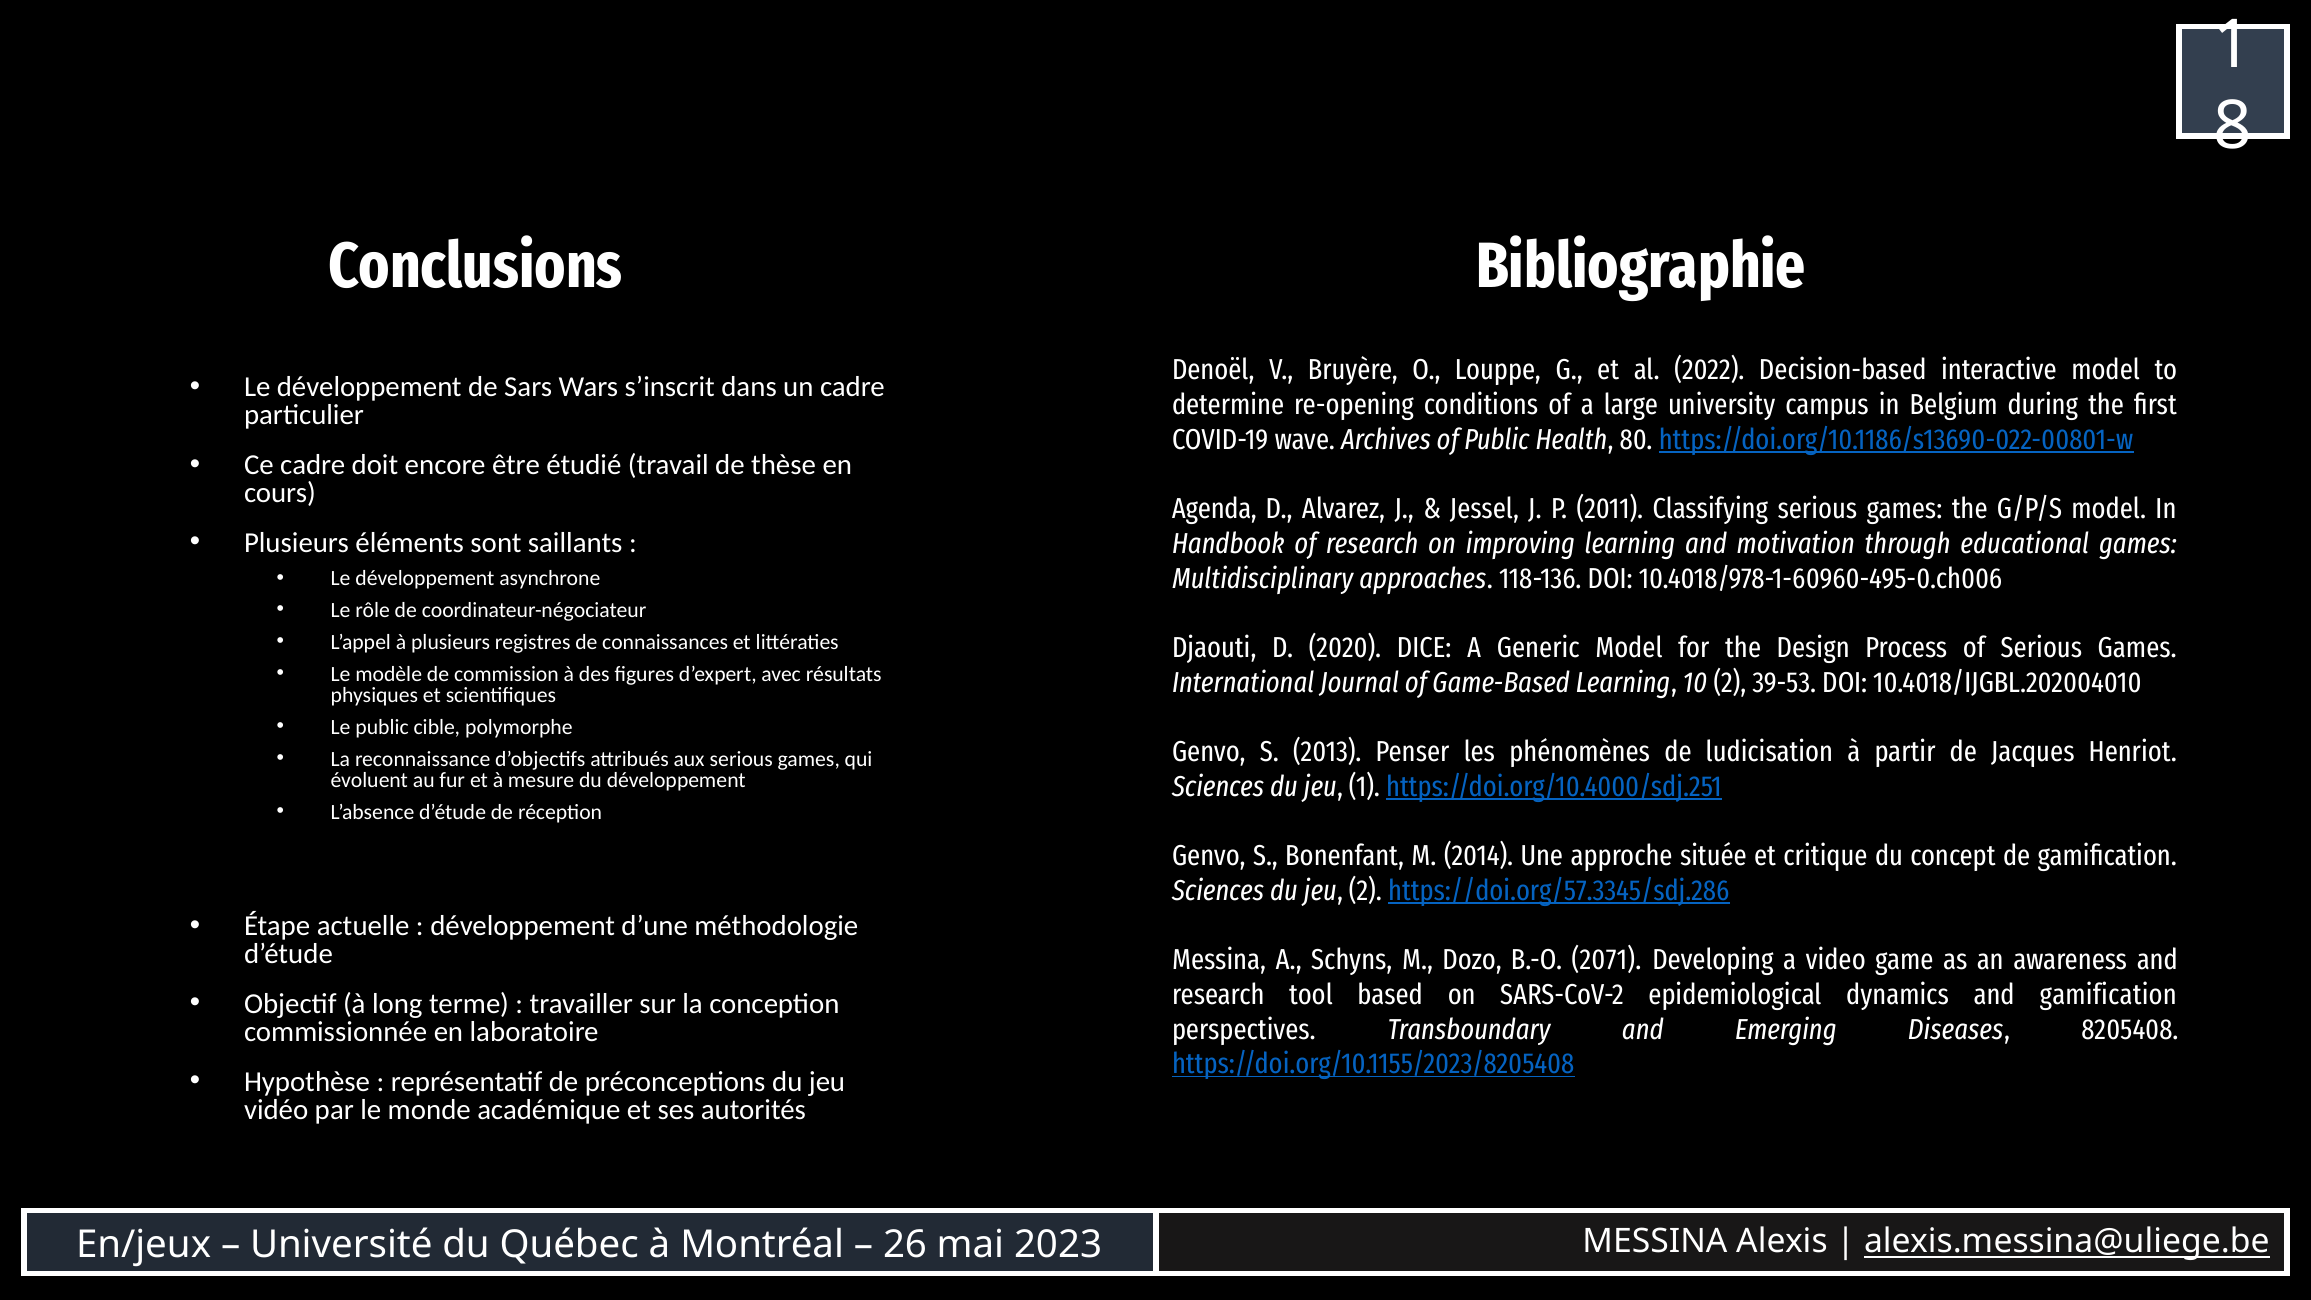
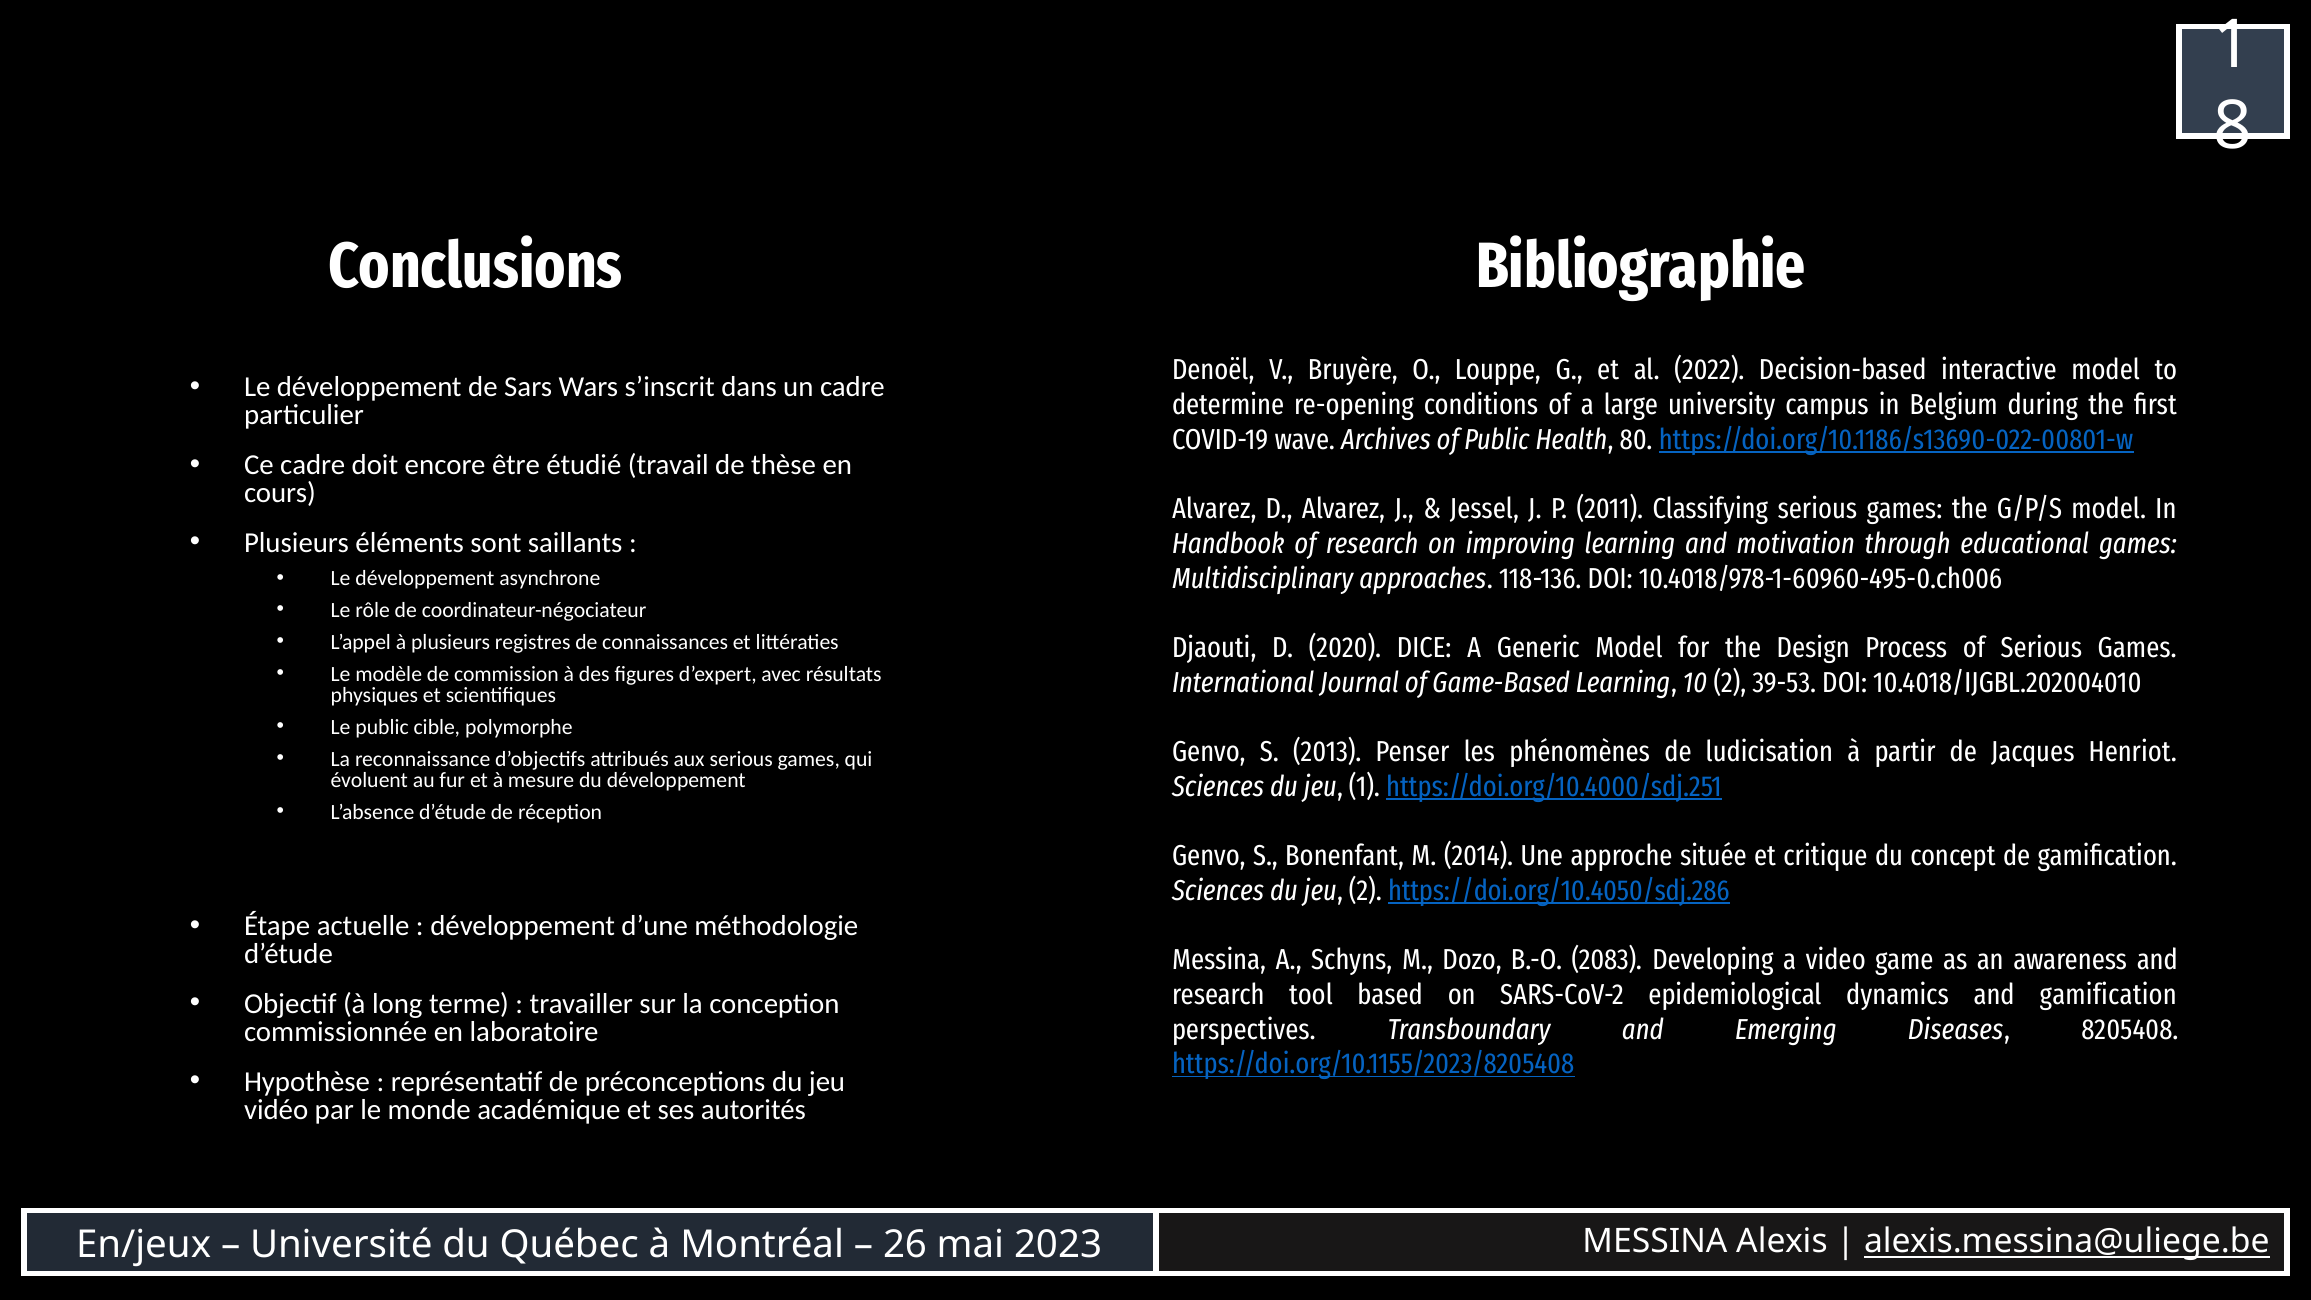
Agenda: Agenda -> Alvarez (1214, 509)
https://doi.org/57.3345/sdj.286: https://doi.org/57.3345/sdj.286 -> https://doi.org/10.4050/sdj.286 (1559, 891)
2071: 2071 -> 2083 (1607, 960)
